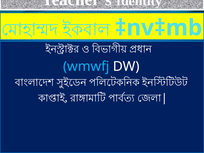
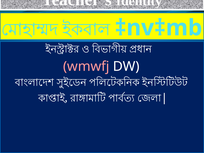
wmwfj colour: light blue -> pink (86, 67)
